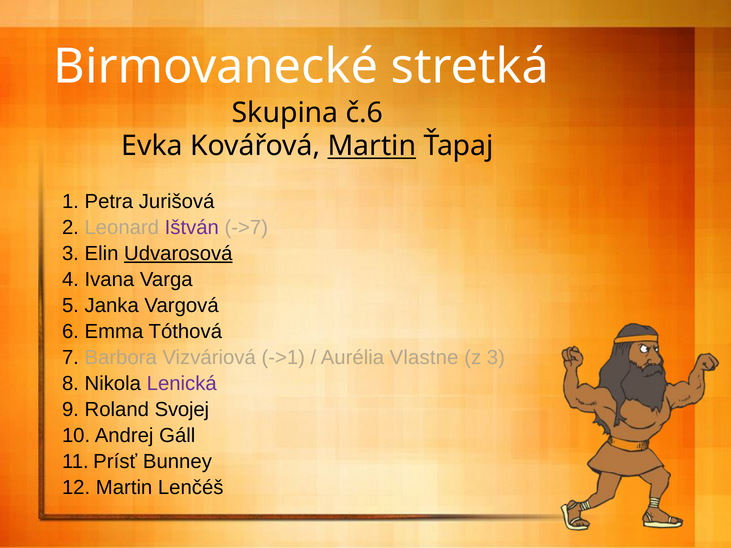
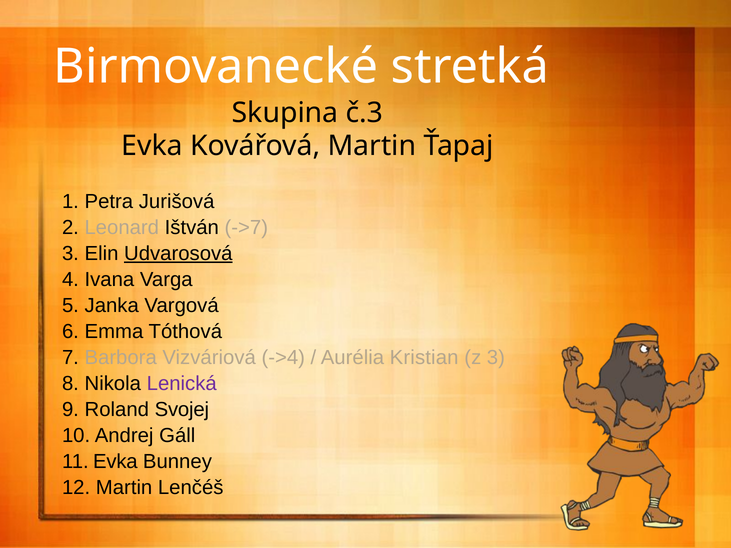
č.6: č.6 -> č.3 (365, 113)
Martin underline: present -> none (372, 146)
Ištván colour: purple -> black (192, 228)
->1: ->1 -> ->4 (283, 358)
Vlastne: Vlastne -> Kristian (424, 358)
11 Prísť: Prísť -> Evka (115, 462)
